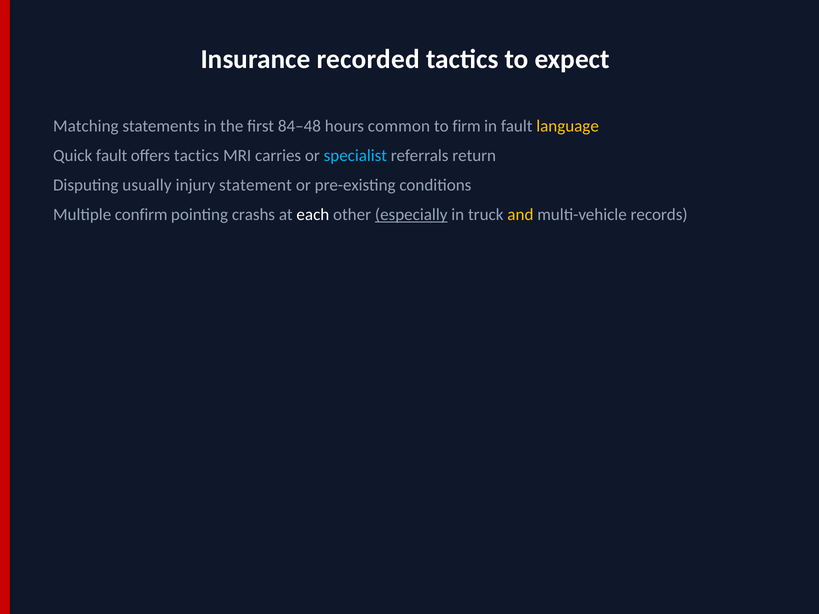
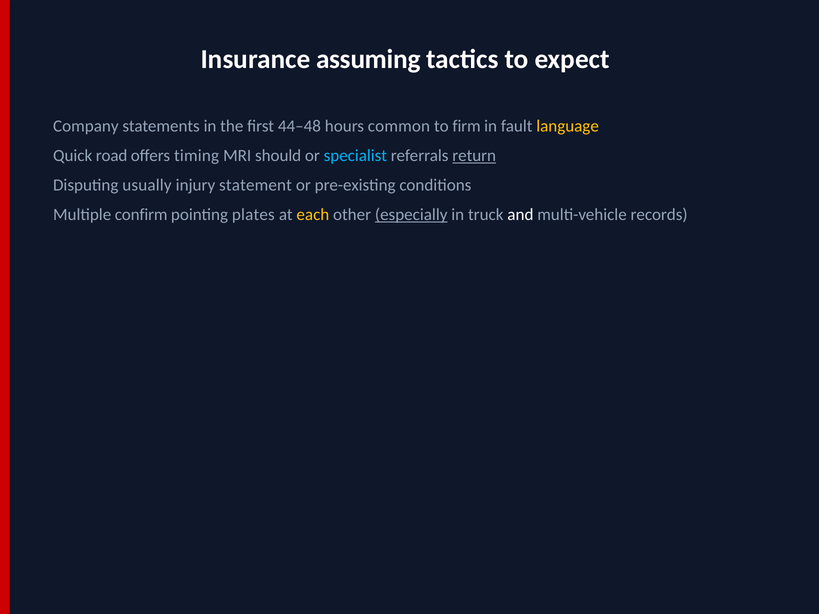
recorded: recorded -> assuming (368, 59)
Matching: Matching -> Company (86, 126)
84–48: 84–48 -> 44–48 (299, 126)
Quick fault: fault -> road (112, 156)
offers tactics: tactics -> timing (197, 156)
carries: carries -> should (278, 156)
return underline: none -> present (474, 156)
crashs: crashs -> plates (253, 215)
each colour: white -> yellow (313, 215)
and colour: yellow -> white (520, 215)
